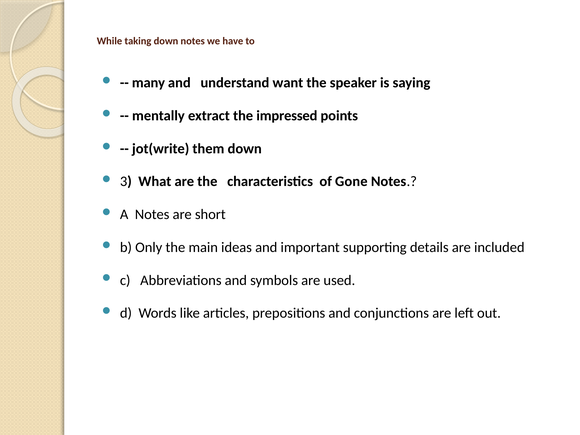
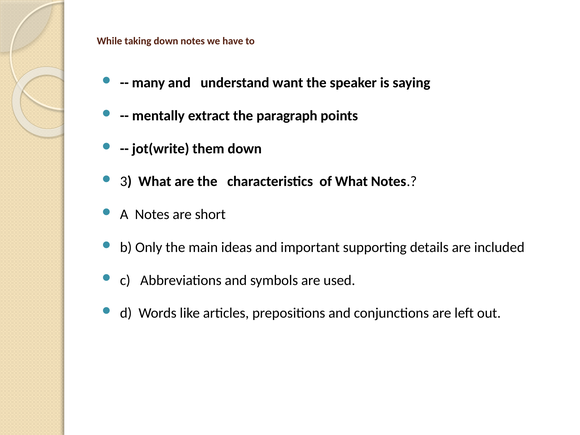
impressed: impressed -> paragraph (287, 116)
of Gone: Gone -> What (351, 182)
